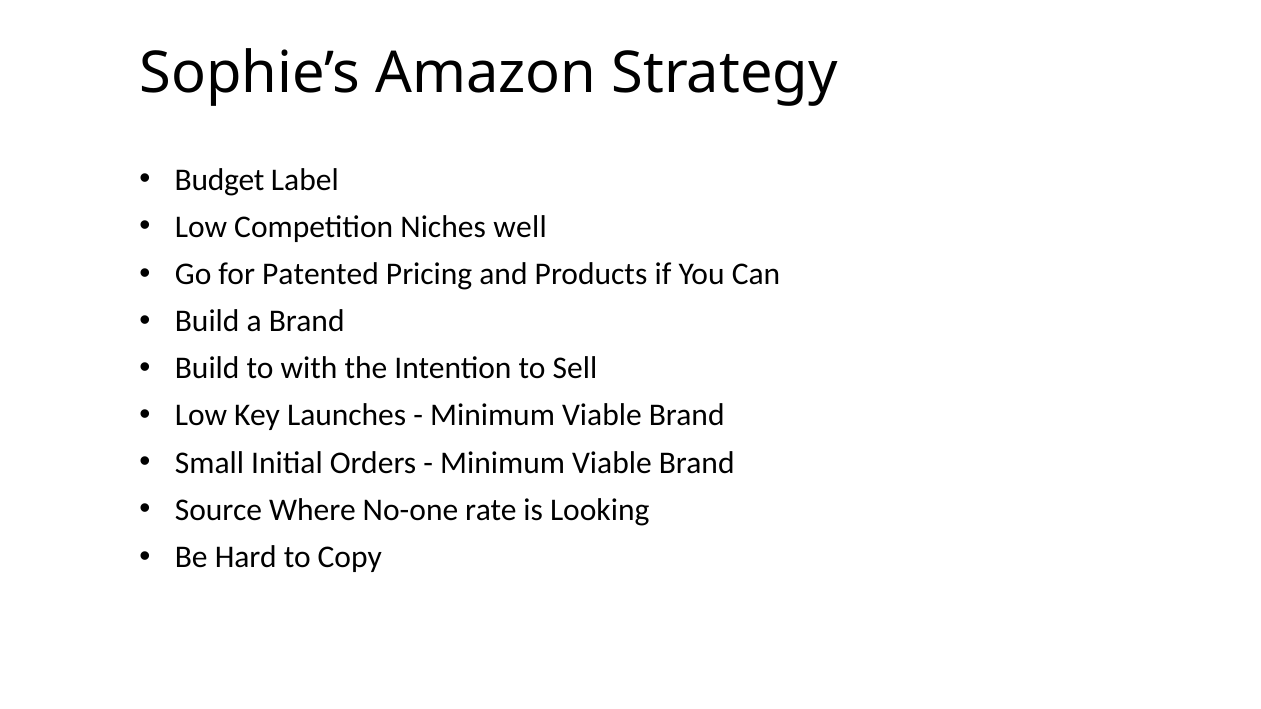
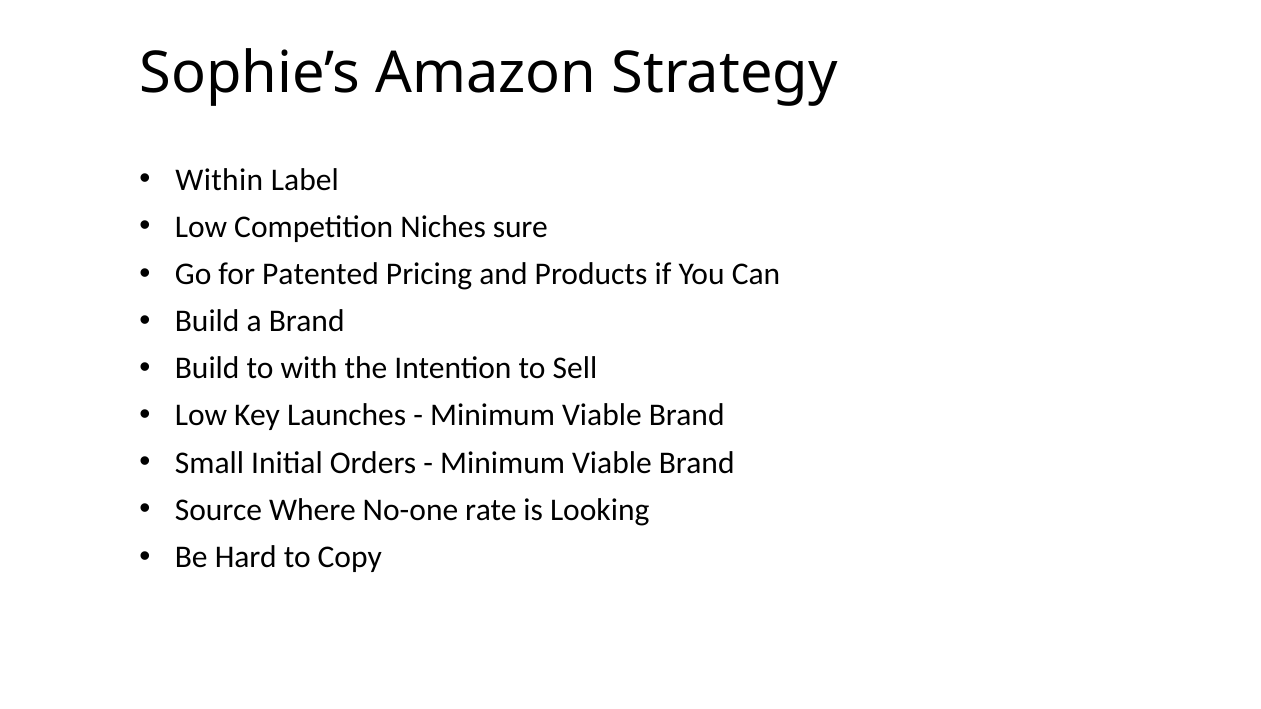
Budget: Budget -> Within (219, 180)
well: well -> sure (520, 227)
